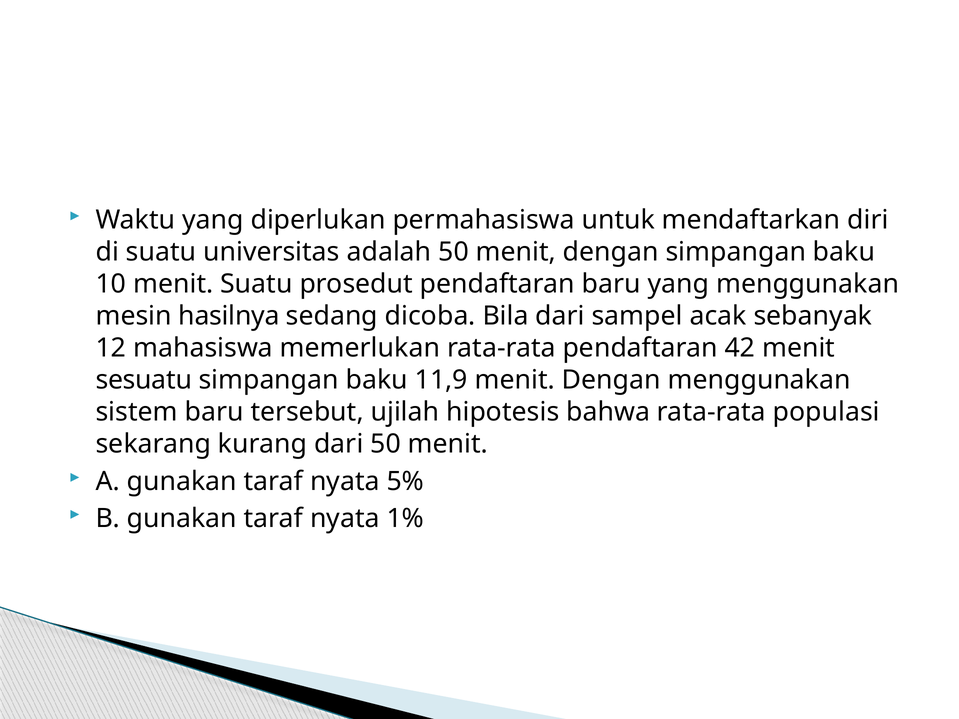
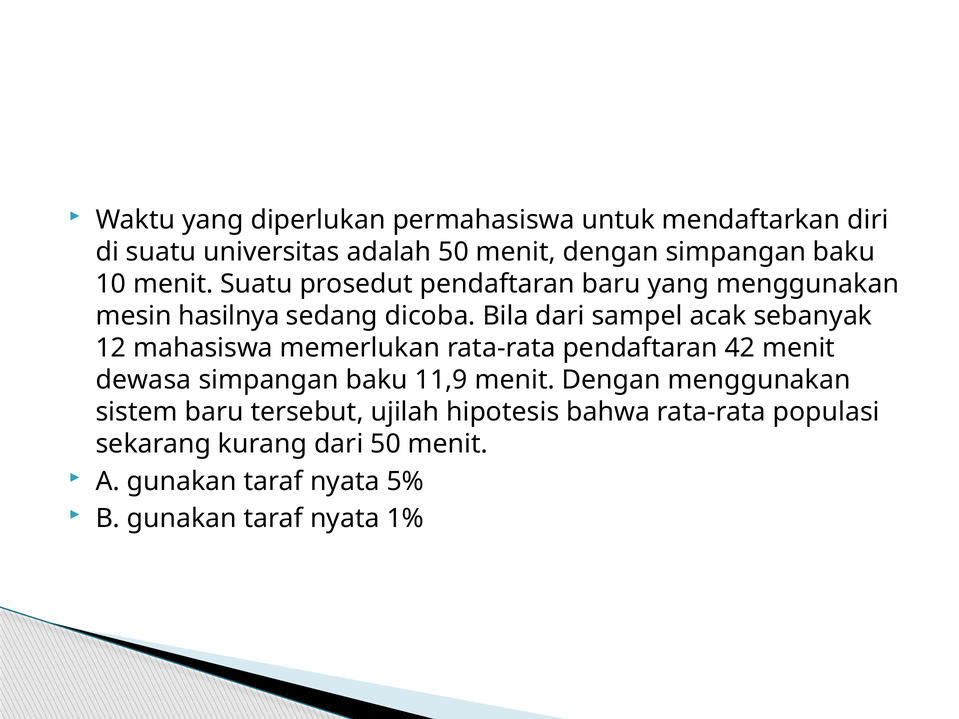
sesuatu: sesuatu -> dewasa (144, 380)
